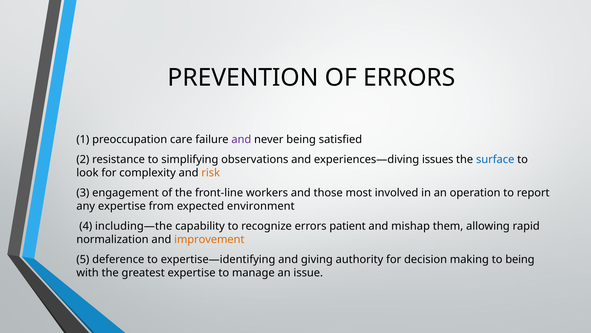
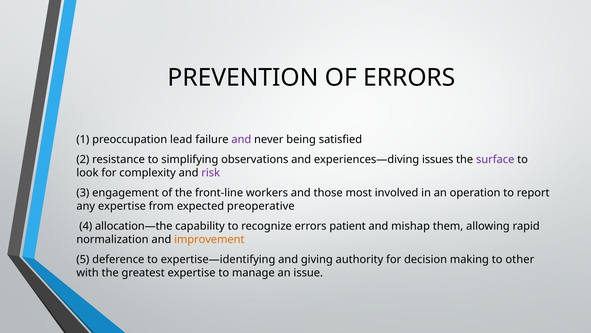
care: care -> lead (181, 139)
surface colour: blue -> purple (495, 159)
risk colour: orange -> purple (211, 173)
environment: environment -> preoperative (261, 206)
including—the: including—the -> allocation—the (134, 226)
to being: being -> other (520, 259)
